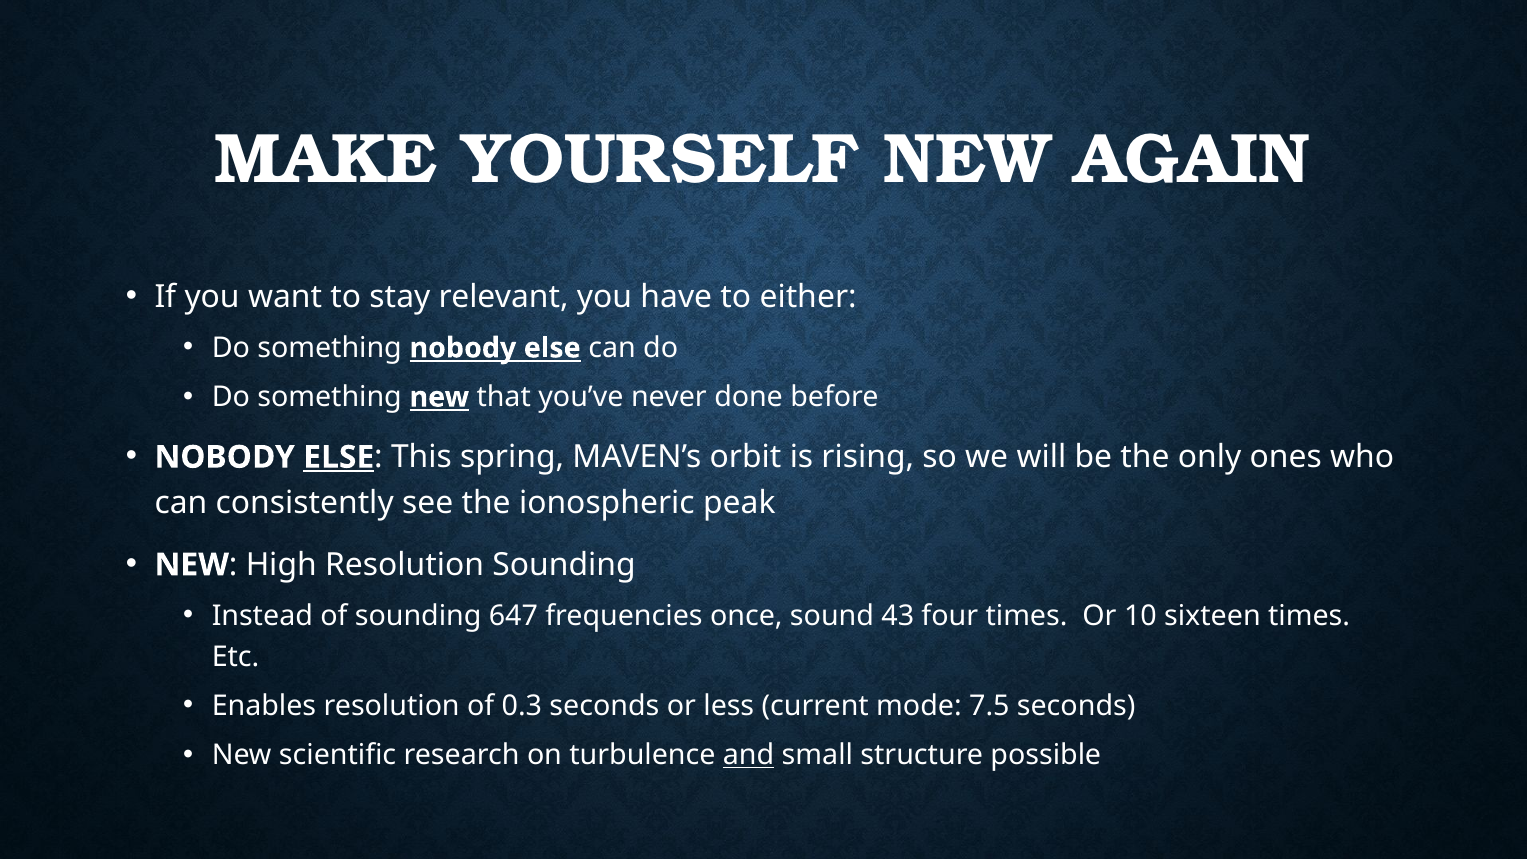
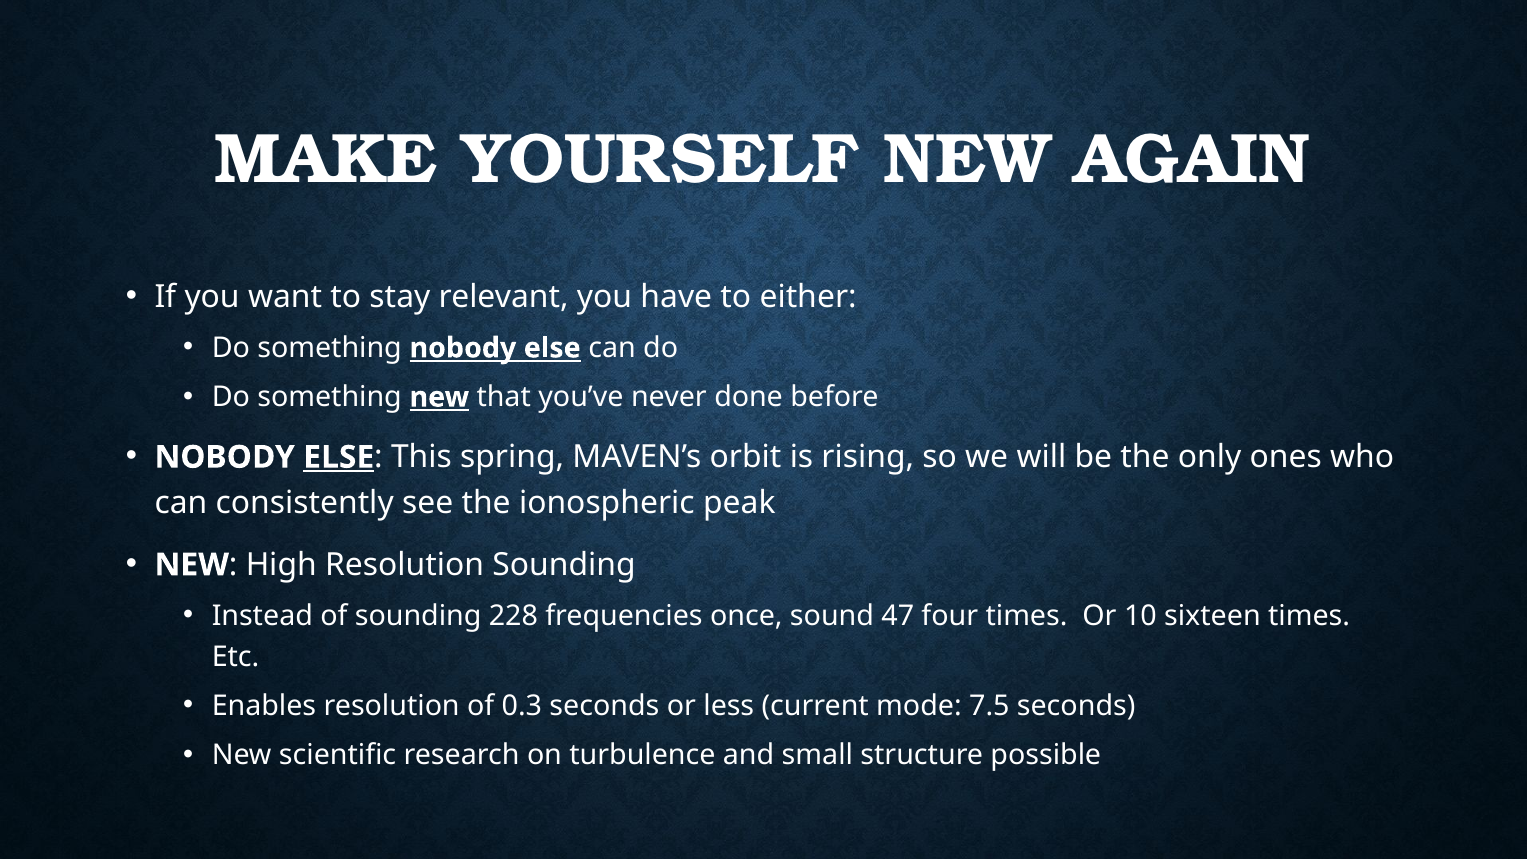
647: 647 -> 228 (513, 616)
43: 43 -> 47 (898, 616)
and underline: present -> none (749, 755)
